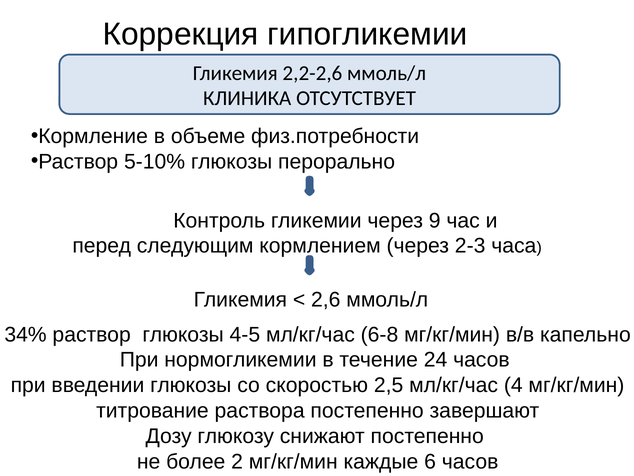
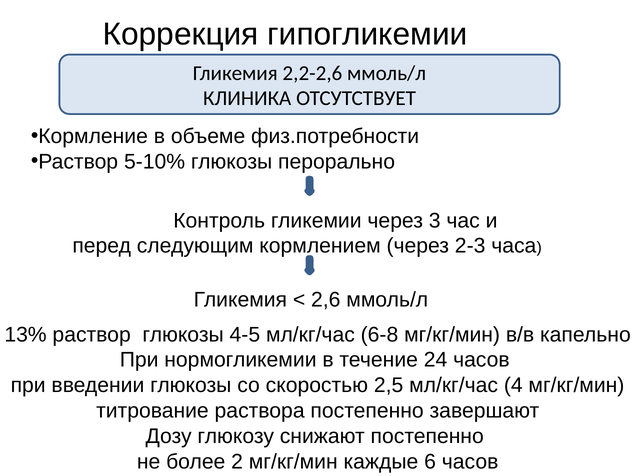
9: 9 -> 3 (435, 220)
34%: 34% -> 13% (26, 334)
